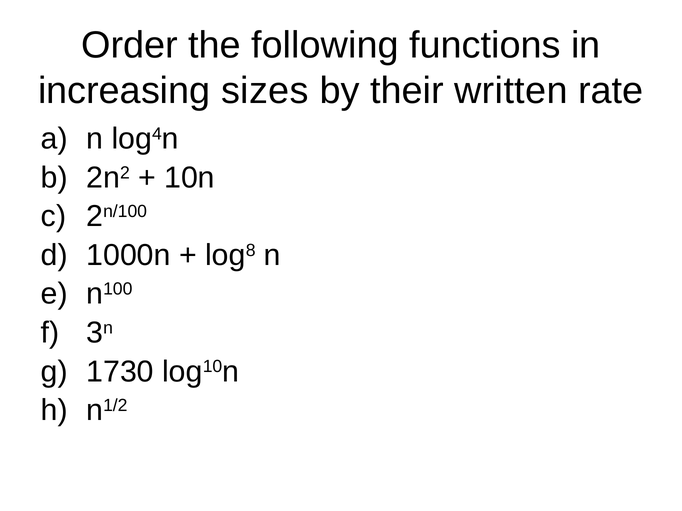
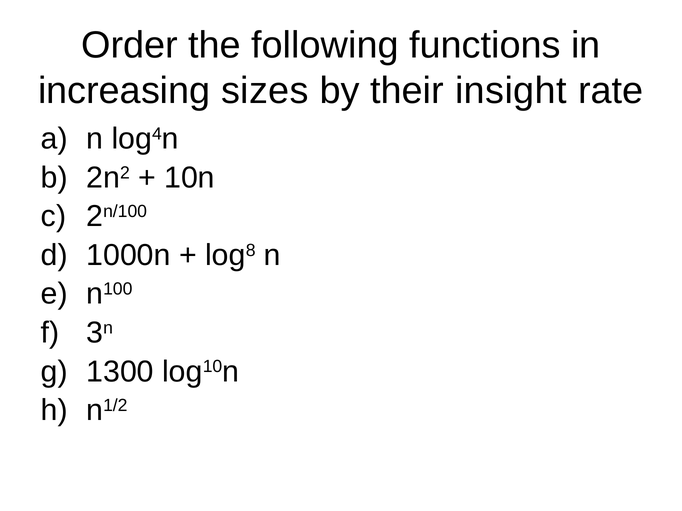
written: written -> insight (511, 91)
1730: 1730 -> 1300 (120, 372)
